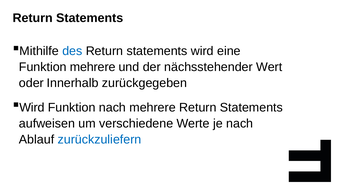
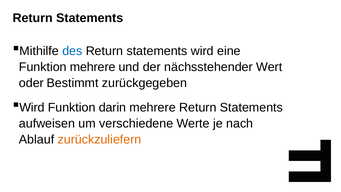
Innerhalb: Innerhalb -> Bestimmt (73, 83)
Funktion nach: nach -> darin (112, 107)
zurückzuliefern colour: blue -> orange (100, 139)
